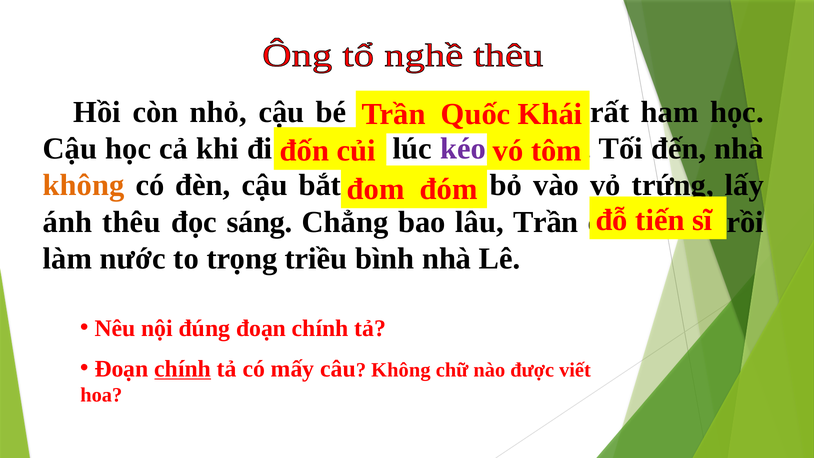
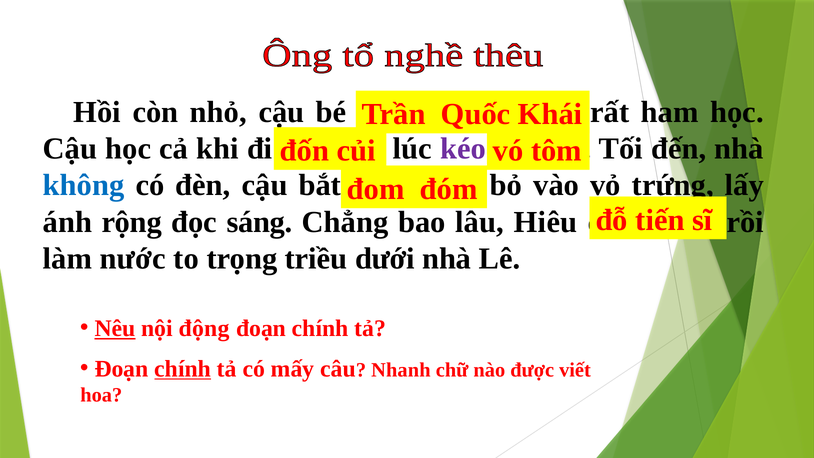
không colour: orange -> blue (84, 185)
thêu: thêu -> rộng (132, 222)
lâu Trần: Trần -> Hiêu (546, 222)
bình: bình -> dưới (385, 259)
Nêu underline: none -> present (115, 328)
đúng: đúng -> động (204, 328)
Không: Không -> Nhanh (401, 370)
